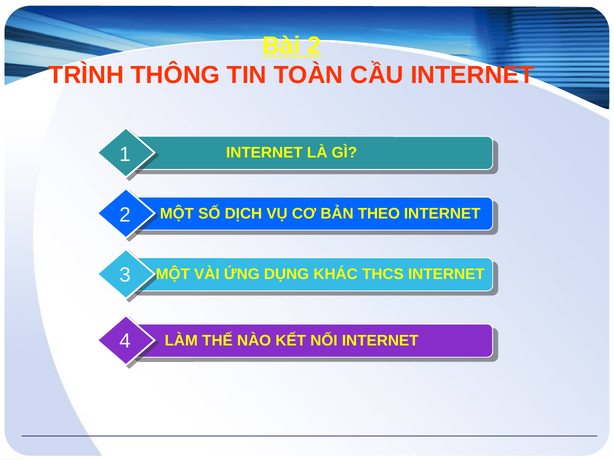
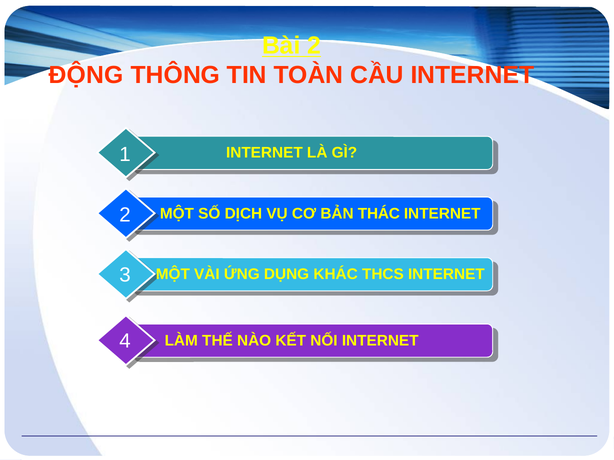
TRÌNH: TRÌNH -> ĐỘNG (86, 75)
THEO: THEO -> THÁC (379, 214)
